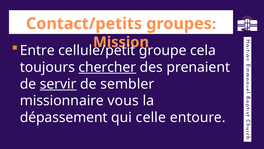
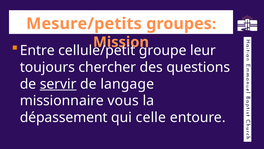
Contact/petits: Contact/petits -> Mesure/petits (84, 24)
cela: cela -> leur (203, 50)
chercher underline: present -> none (107, 67)
prenaient: prenaient -> questions (198, 67)
sembler: sembler -> langage (127, 84)
